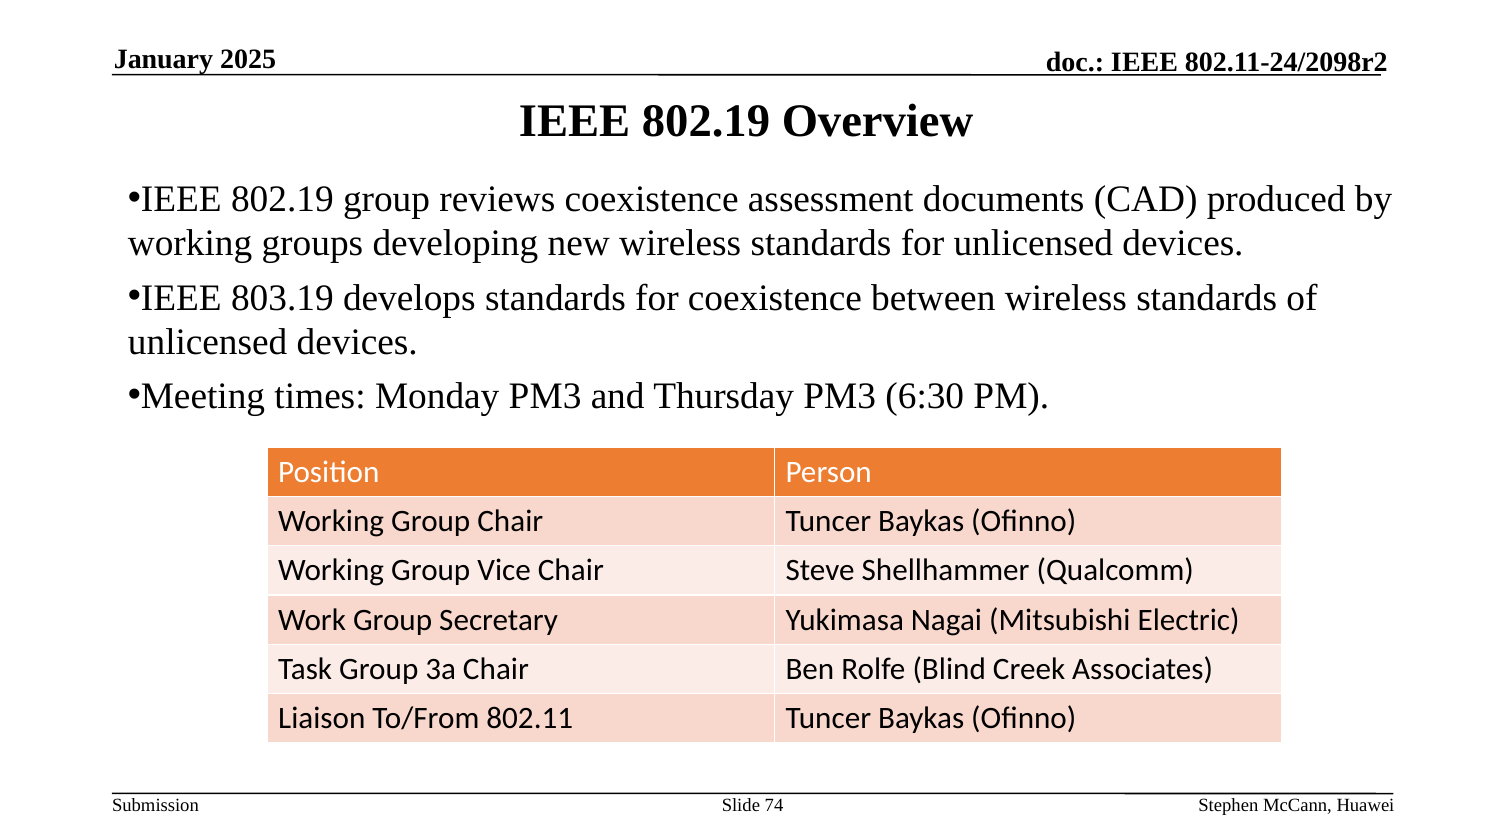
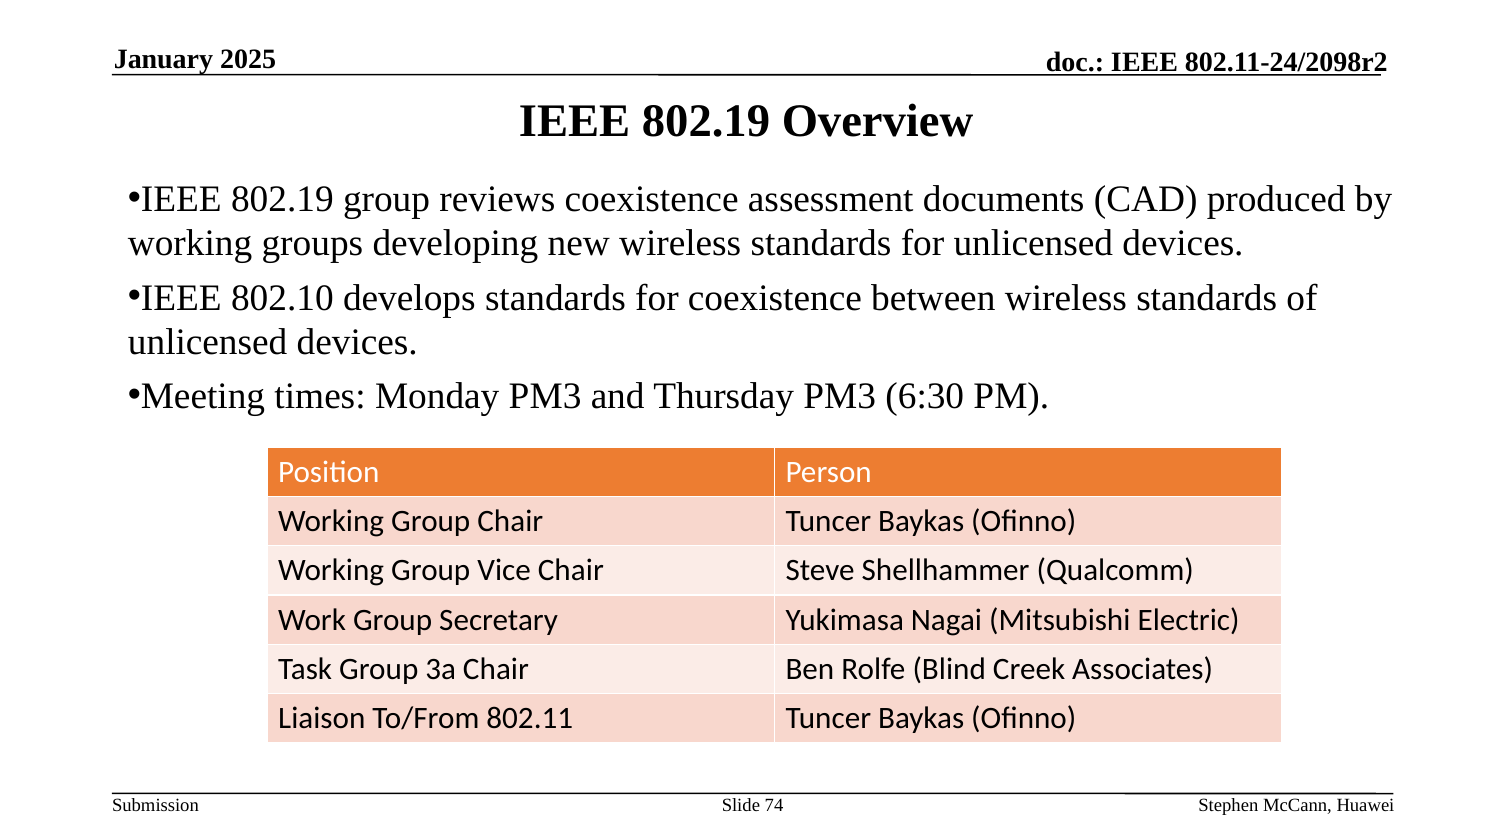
803.19: 803.19 -> 802.10 (282, 298)
